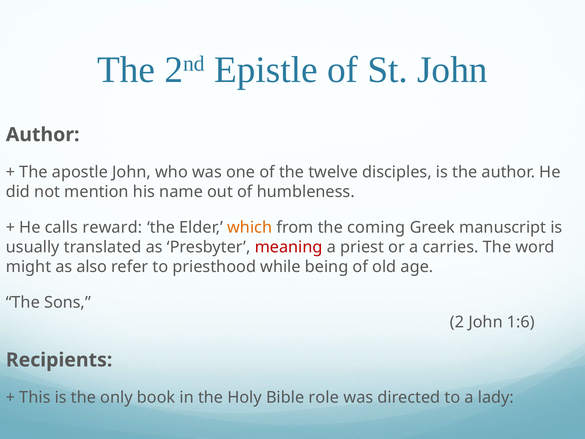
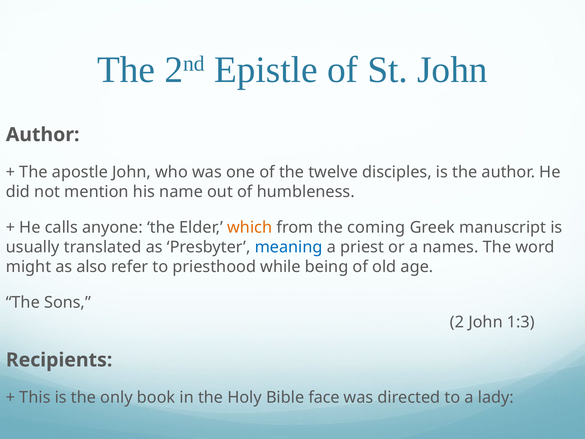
reward: reward -> anyone (112, 227)
meaning colour: red -> blue (289, 247)
carries: carries -> names (450, 247)
1:6: 1:6 -> 1:3 (521, 322)
role: role -> face (324, 397)
